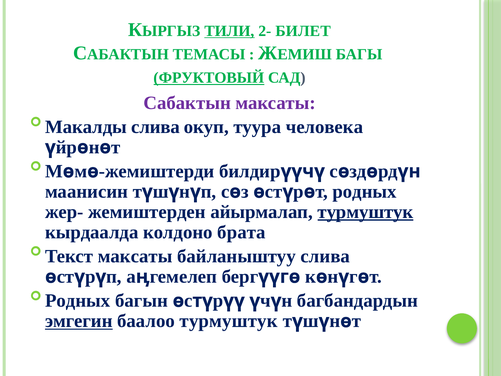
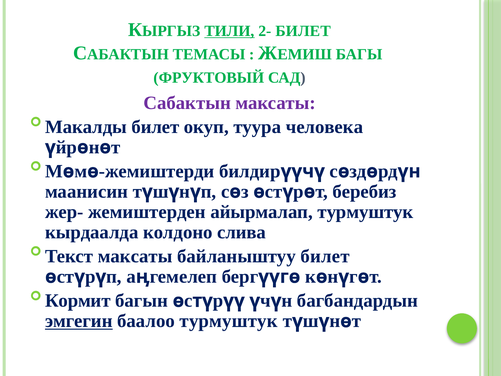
ФРУКТОВЫЙ underline: present -> none (209, 78)
Макалды слива: слива -> билет (156, 127)
родных: родных -> беребиз (365, 191)
турмуштук underline: present -> none (365, 212)
брата: брата -> слива (242, 232)
байланыштуу слива: слива -> билет (325, 256)
Родных: Родных -> Кормит (78, 301)
